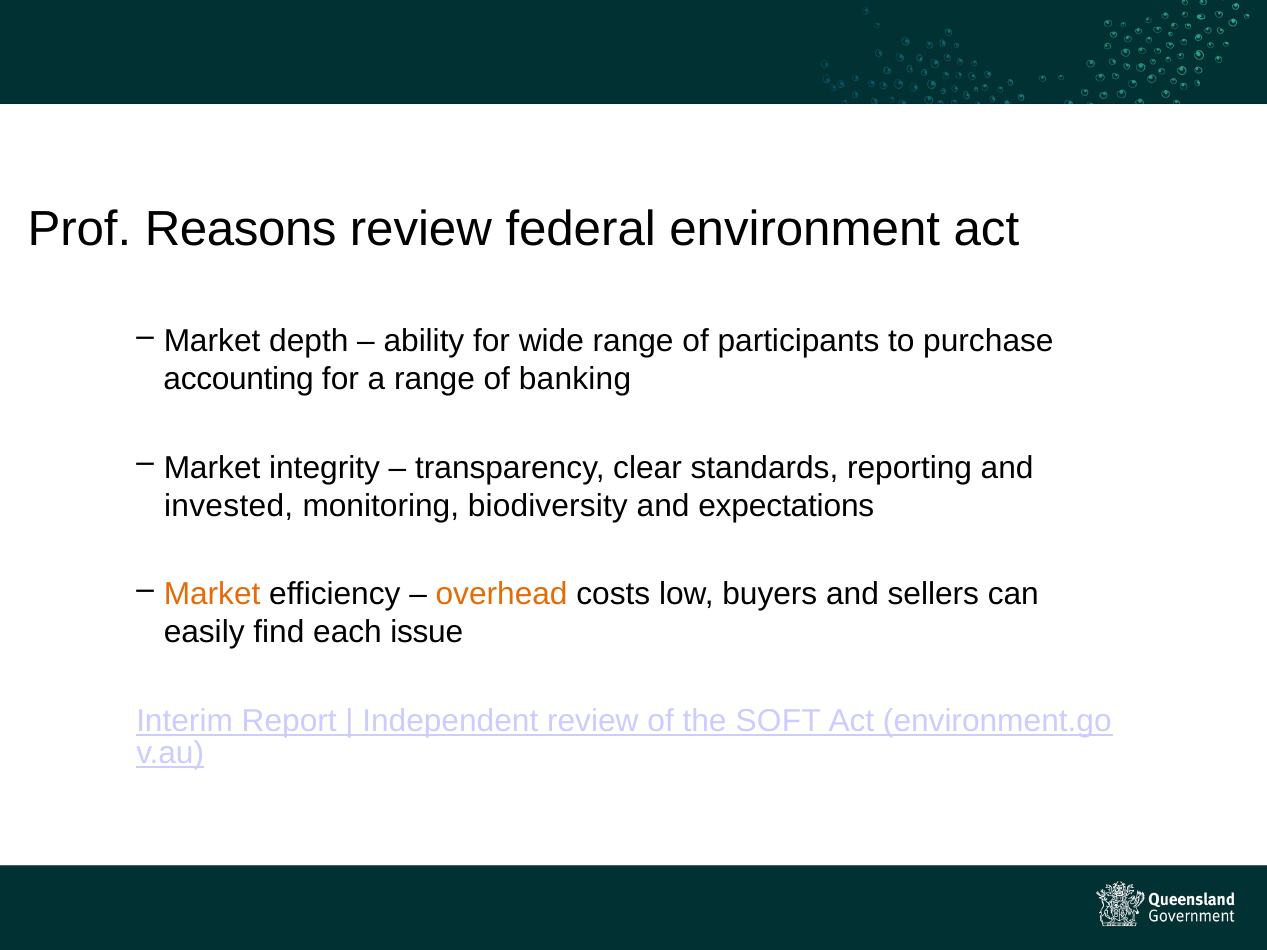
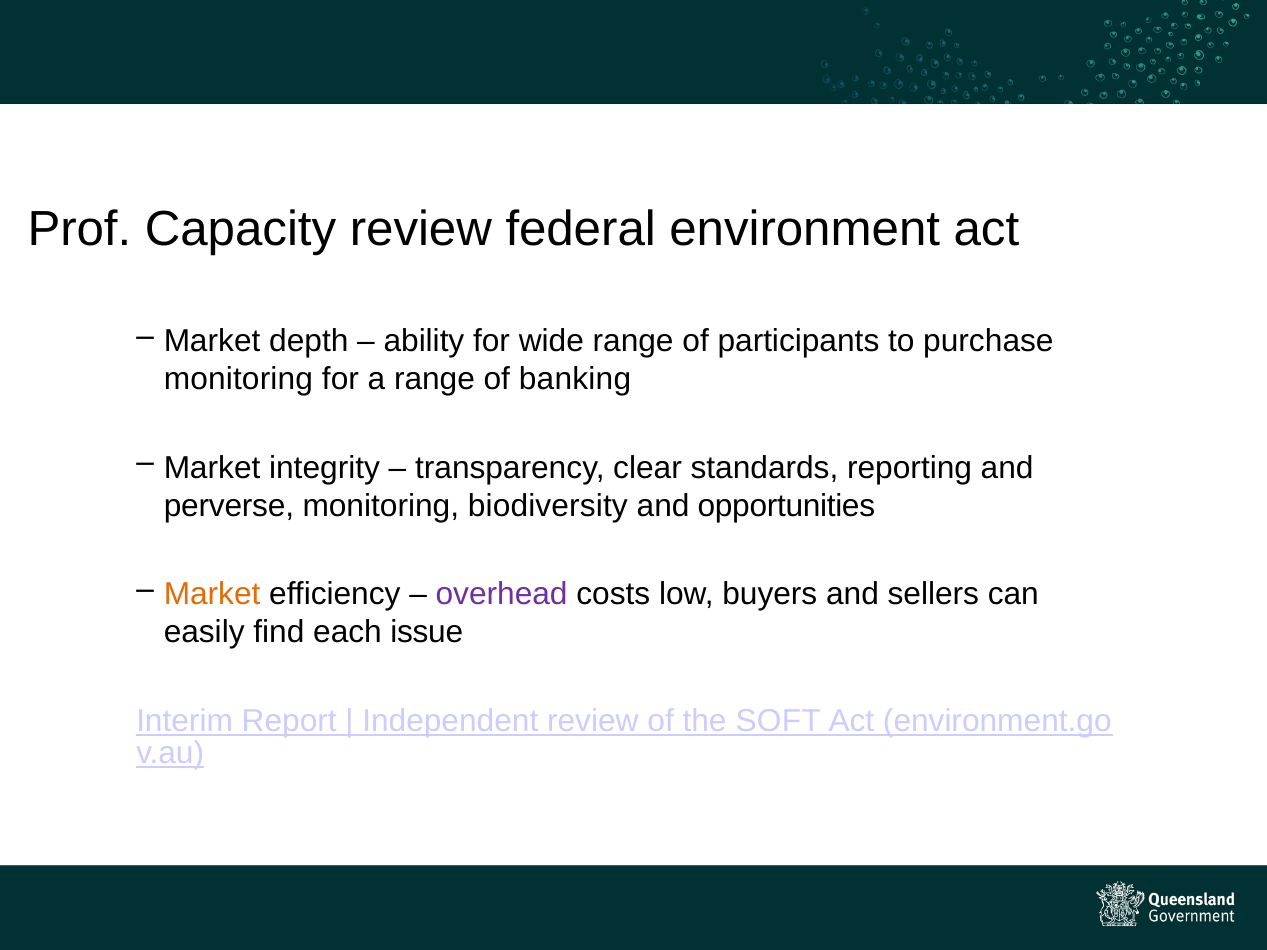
Reasons: Reasons -> Capacity (241, 229)
accounting: accounting -> monitoring (238, 379)
invested: invested -> perverse (229, 506)
expectations: expectations -> opportunities (786, 506)
overhead colour: orange -> purple (502, 595)
